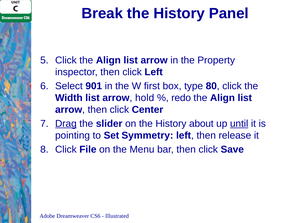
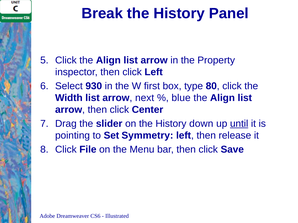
901: 901 -> 930 (94, 86)
hold: hold -> next (145, 98)
redo: redo -> blue (181, 98)
Drag underline: present -> none (66, 124)
about: about -> down (201, 124)
